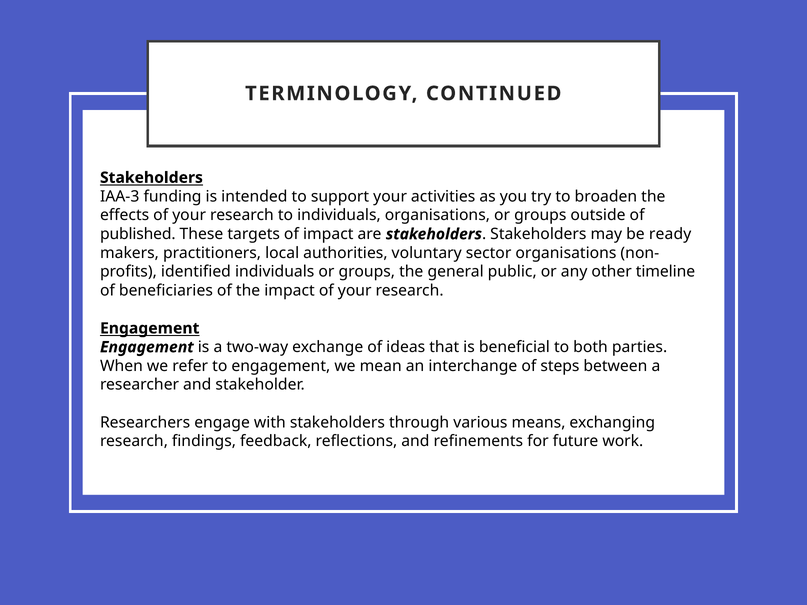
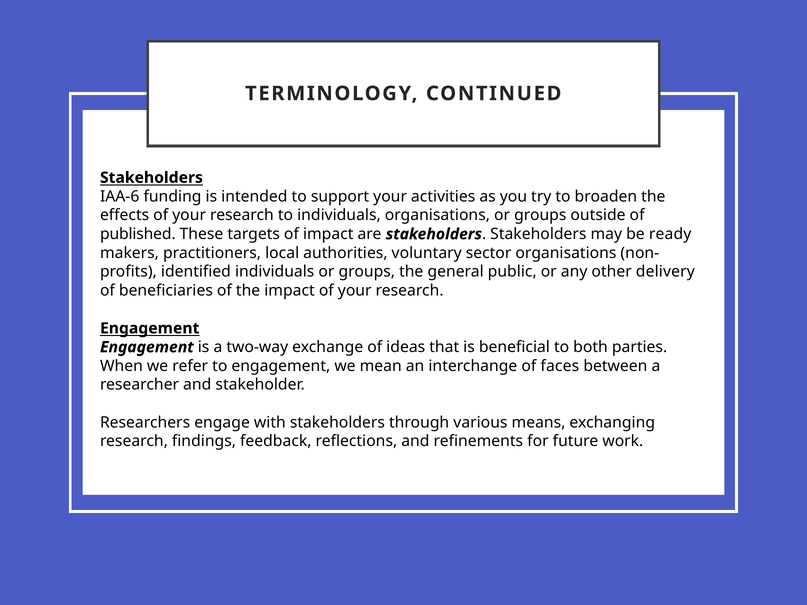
IAA-3: IAA-3 -> IAA-6 (120, 197)
timeline: timeline -> delivery (665, 272)
steps: steps -> faces (560, 366)
